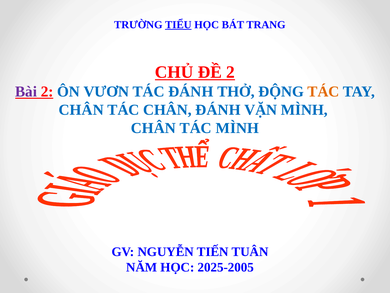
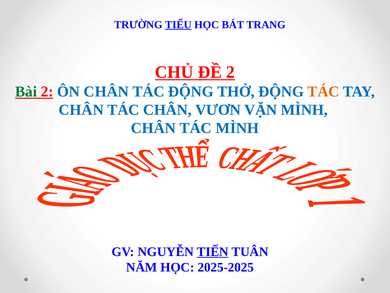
Bài colour: purple -> green (26, 91)
ÔN VƯƠN: VƯƠN -> CHÂN (106, 91)
TÁC ĐÁNH: ĐÁNH -> ĐỘNG (191, 91)
CHÂN ĐÁNH: ĐÁNH -> VƯƠN (218, 110)
TIẾN underline: none -> present (213, 251)
2025-2005: 2025-2005 -> 2025-2025 (226, 267)
